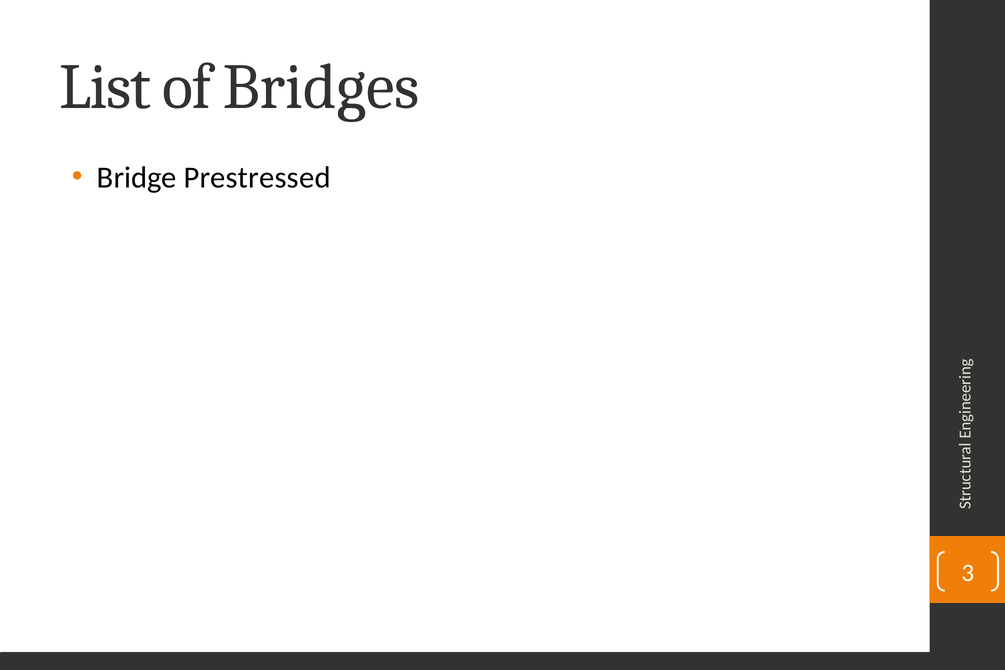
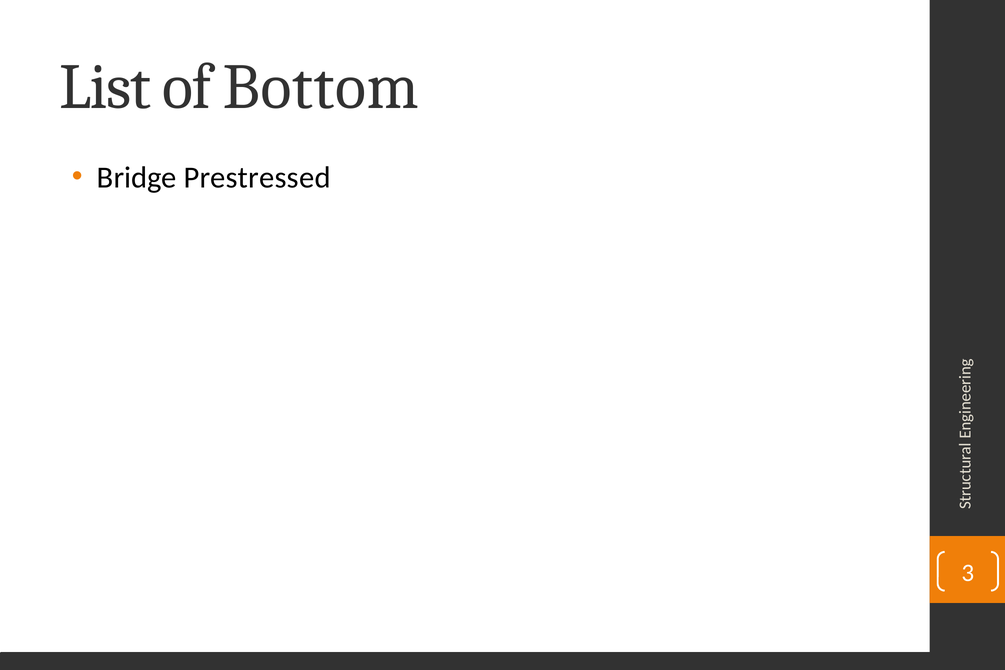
Bridges: Bridges -> Bottom (321, 87)
